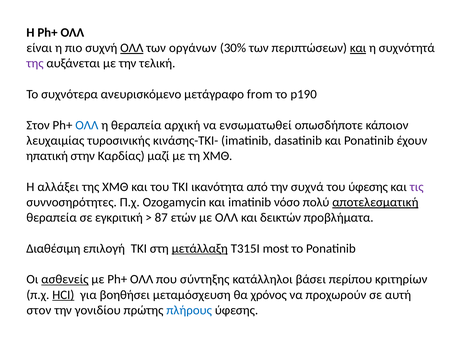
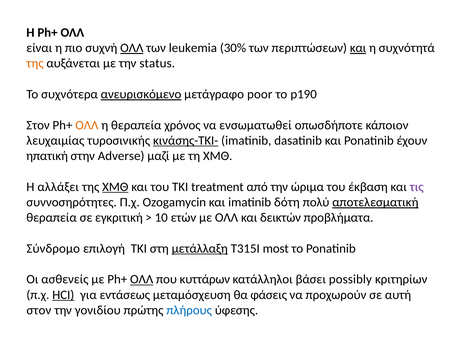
οργάνων: οργάνων -> leukemia (193, 48)
της colour: purple -> orange (35, 63)
τελική: τελική -> status (157, 63)
ανευρισκόμενο underline: none -> present (141, 94)
from: from -> poor (260, 94)
ΟΛΛ colour: blue -> orange (87, 125)
αρχική: αρχική -> χρόνος (182, 125)
κινάσης-ΤΚΙ- underline: none -> present (186, 141)
Καρδίας: Καρδίας -> Adverse (121, 156)
ΧΜΘ underline: none -> present (115, 187)
ικανότητα: ικανότητα -> treatment (217, 187)
συχνά: συχνά -> ώριμα (307, 187)
του ύφεσης: ύφεσης -> έκβαση (368, 187)
νόσο: νόσο -> δότη (287, 202)
87: 87 -> 10 (161, 218)
Διαθέσιμη: Διαθέσιμη -> Σύνδρομο (53, 249)
ασθενείς underline: present -> none (65, 280)
ΟΛΛ underline: none -> present (142, 280)
σύντηξης: σύντηξης -> κυττάρων (205, 280)
περίπου: περίπου -> possibly (350, 280)
βοηθήσει: βοηθήσει -> εντάσεως (125, 295)
χρόνος: χρόνος -> φάσεις (269, 295)
